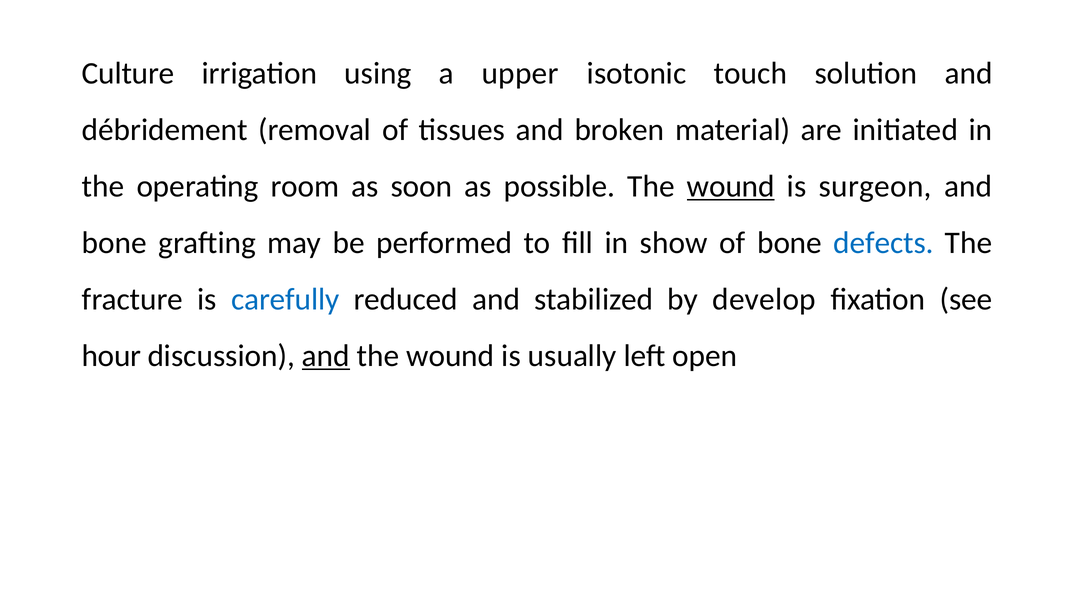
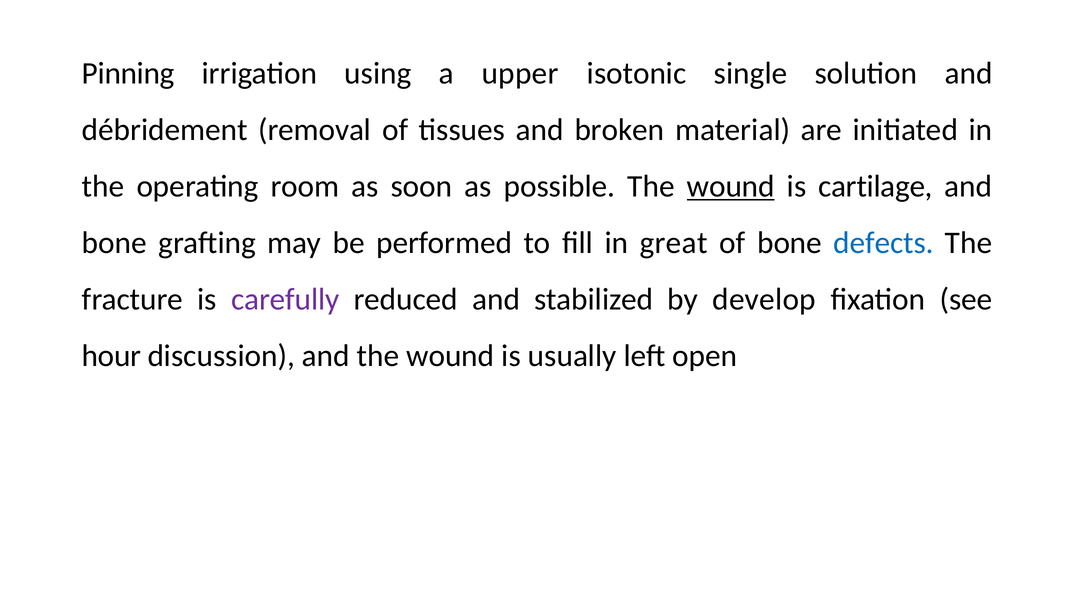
Culture: Culture -> Pinning (128, 73)
touch: touch -> single (751, 73)
surgeon: surgeon -> cartilage (875, 186)
show: show -> great (674, 243)
carefully colour: blue -> purple (285, 299)
and underline: present -> none (326, 356)
